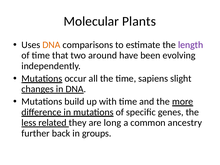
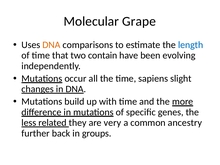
Plants: Plants -> Grape (139, 21)
length colour: purple -> blue (191, 45)
around: around -> contain (103, 55)
long: long -> very (113, 123)
